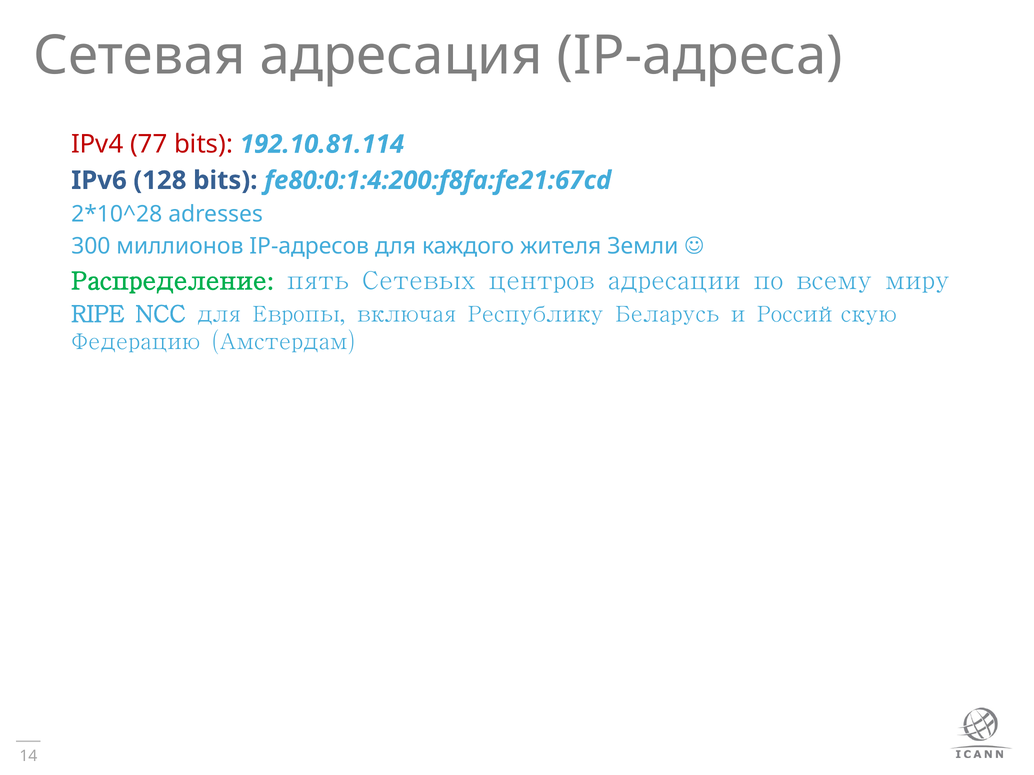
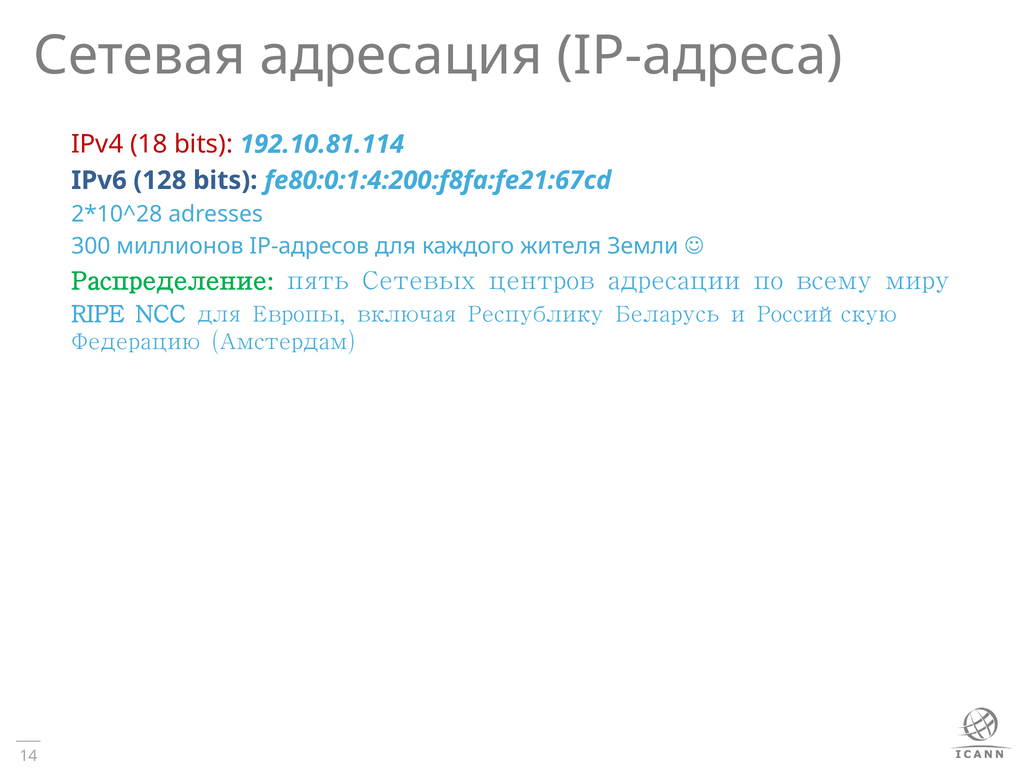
77: 77 -> 18 (149, 144)
